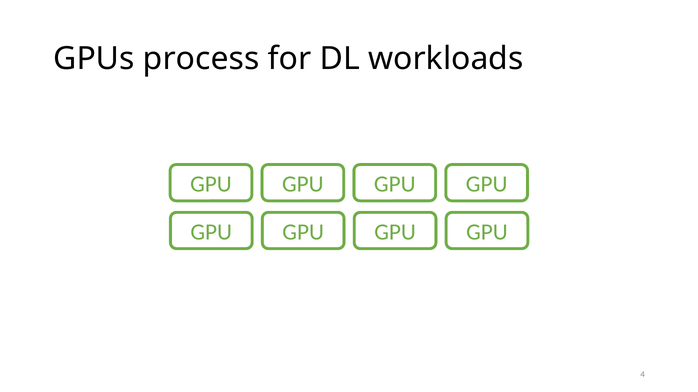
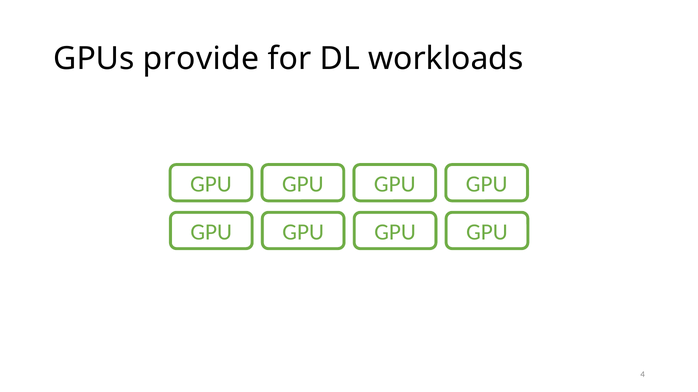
process: process -> provide (201, 59)
